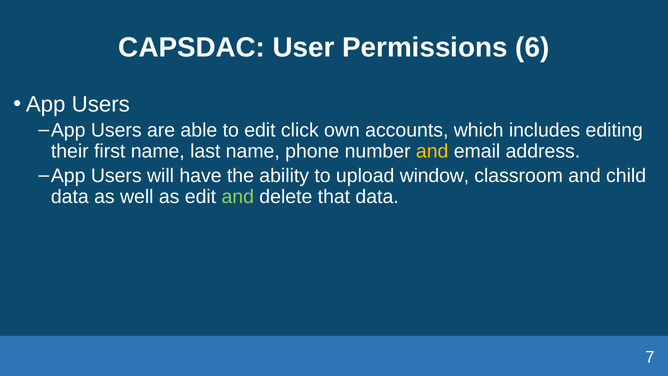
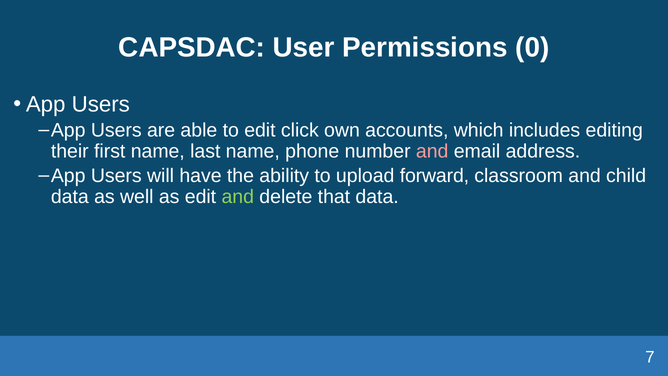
6: 6 -> 0 (532, 47)
and colour: yellow -> pink (432, 151)
window: window -> forward (434, 176)
